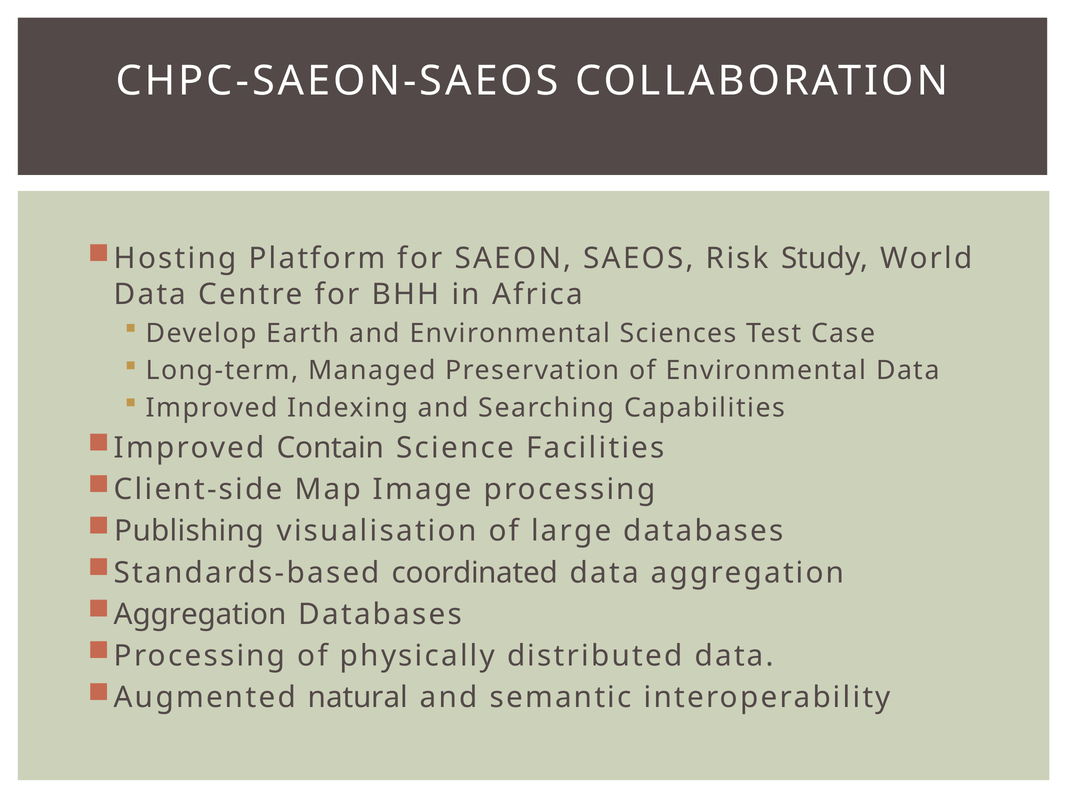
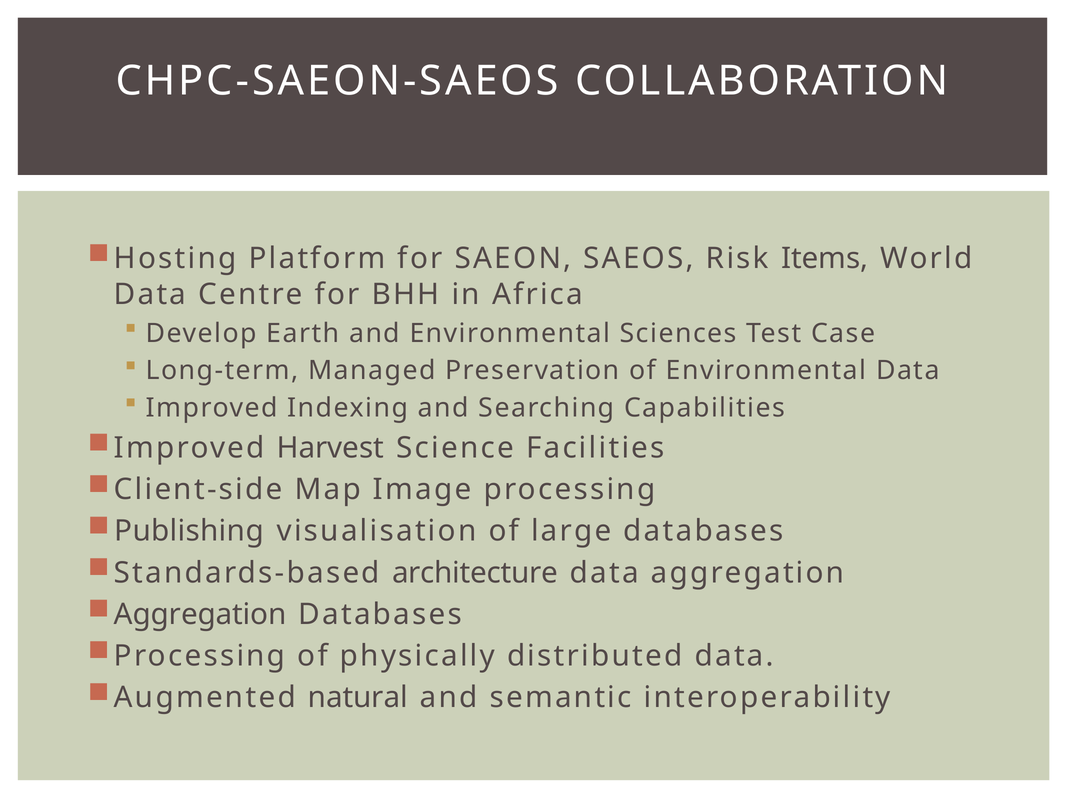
Study: Study -> Items (825, 259)
Contain: Contain -> Harvest (330, 448)
coordinated: coordinated -> architecture (475, 573)
